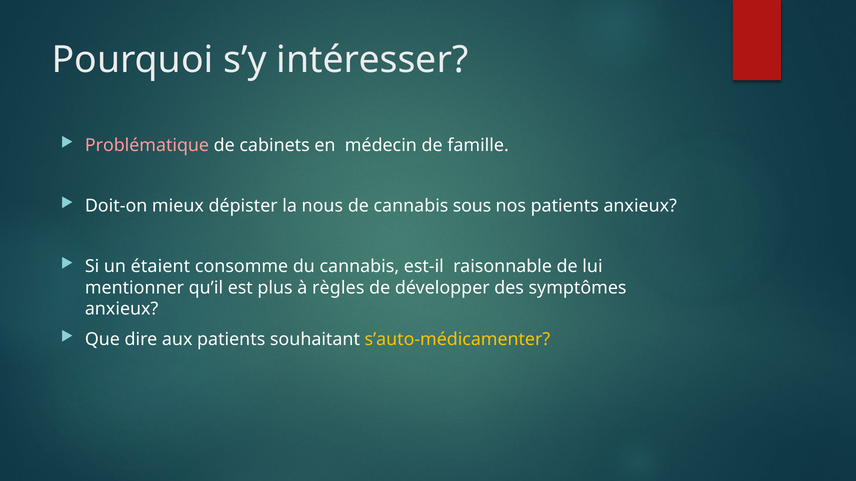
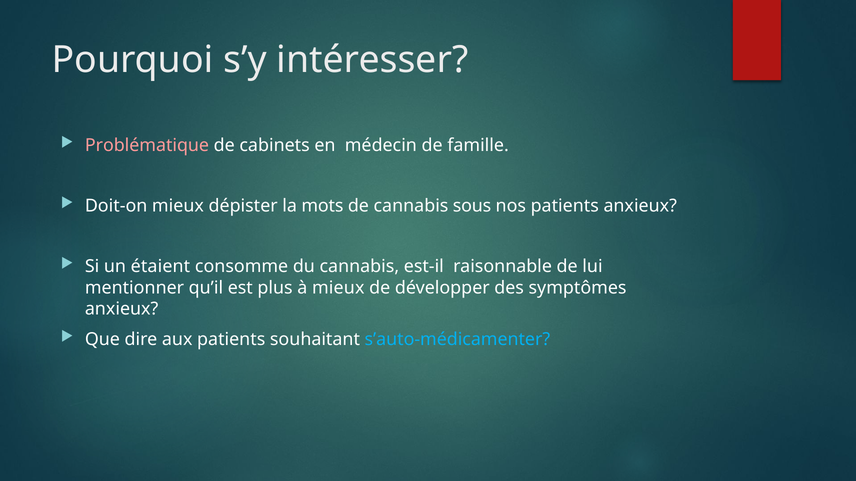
nous: nous -> mots (322, 206)
à règles: règles -> mieux (338, 288)
s’auto-médicamenter colour: yellow -> light blue (457, 340)
